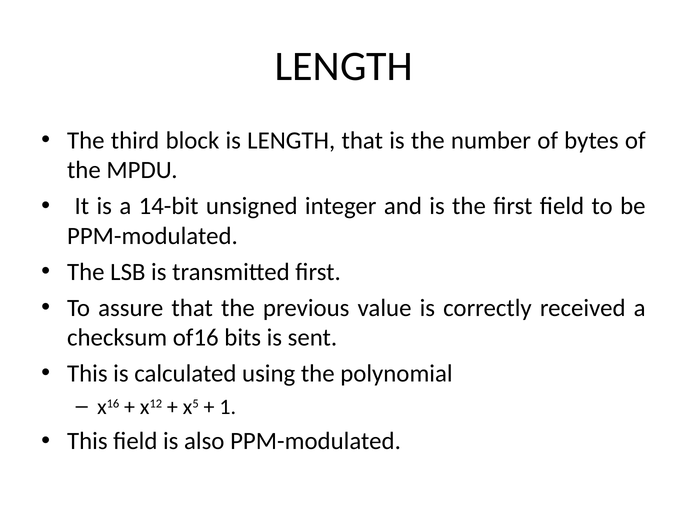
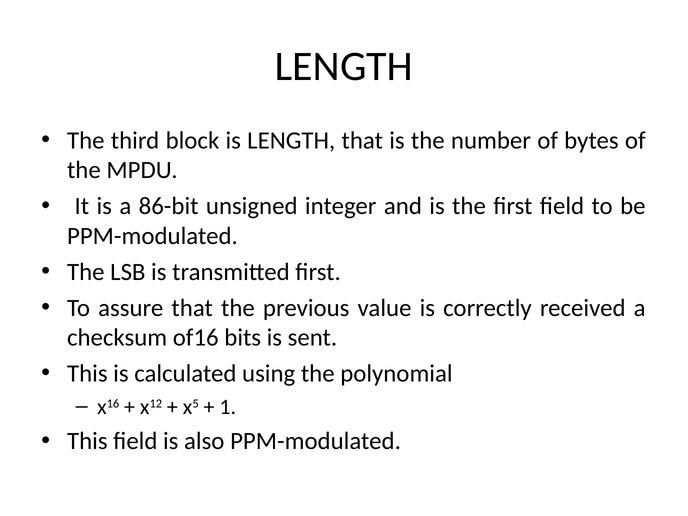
14-bit: 14-bit -> 86-bit (169, 206)
